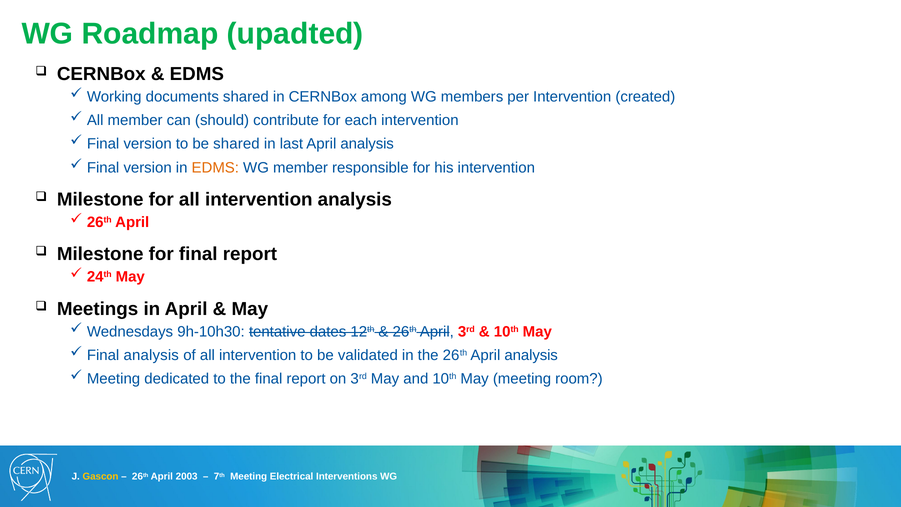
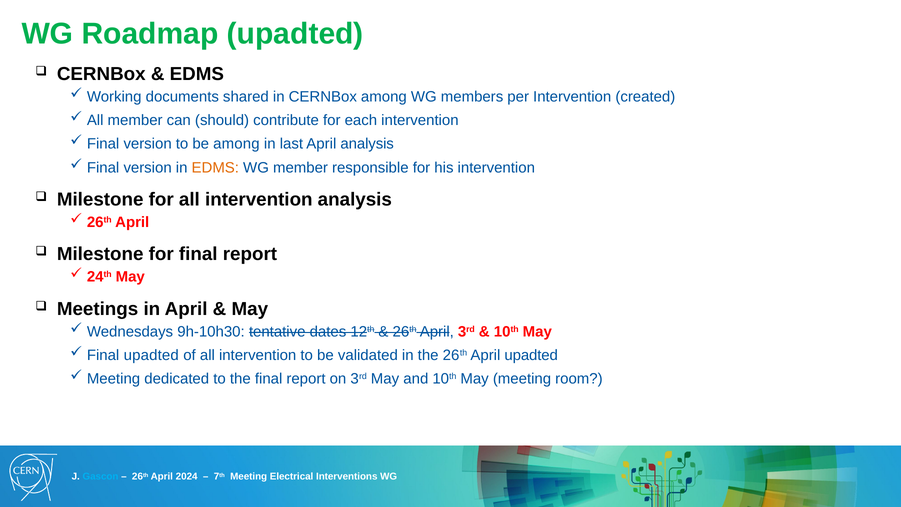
be shared: shared -> among (236, 144)
Final analysis: analysis -> upadted (151, 355)
26th April analysis: analysis -> upadted (531, 355)
Gascon colour: yellow -> light blue (100, 477)
2003: 2003 -> 2024 (187, 477)
